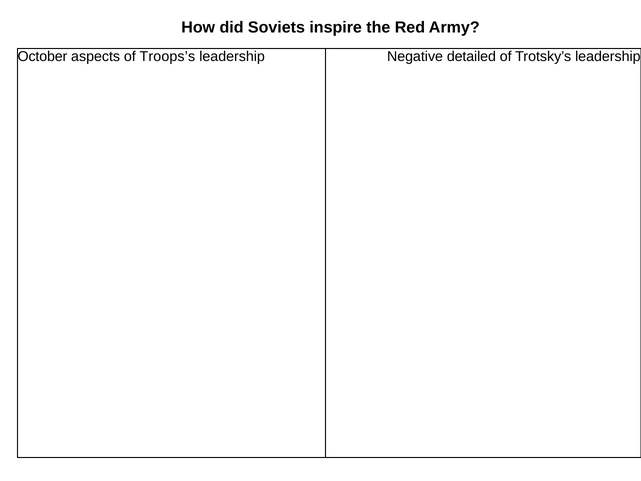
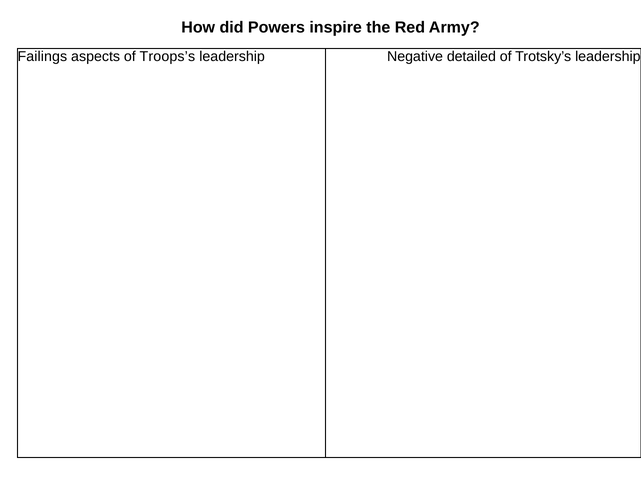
Soviets: Soviets -> Powers (276, 27)
October: October -> Failings (42, 57)
